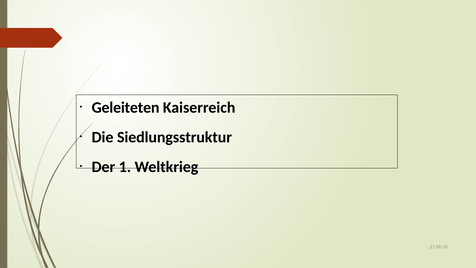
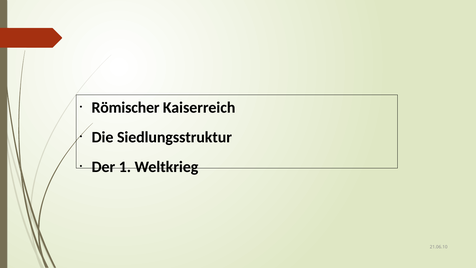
Geleiteten: Geleiteten -> Römischer (126, 108)
